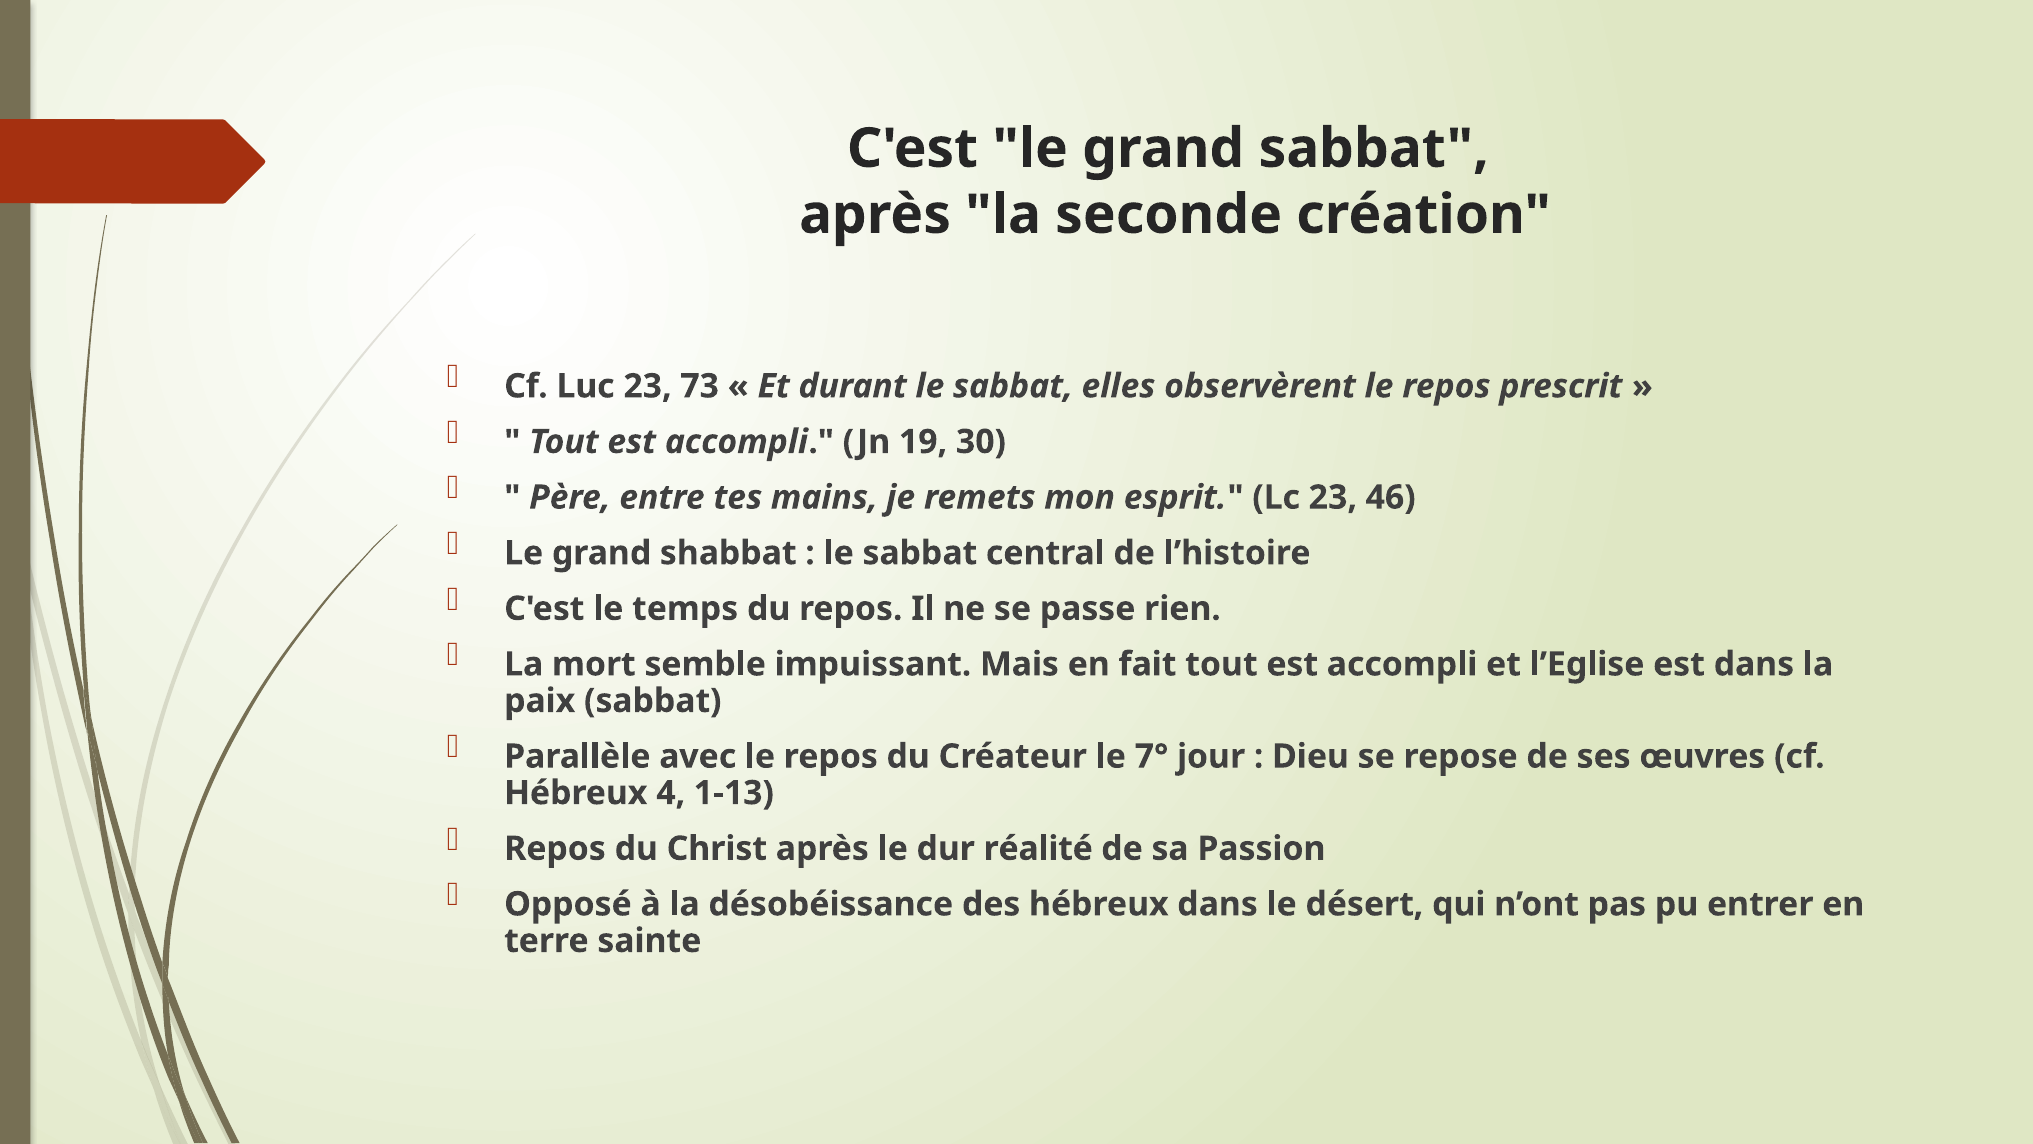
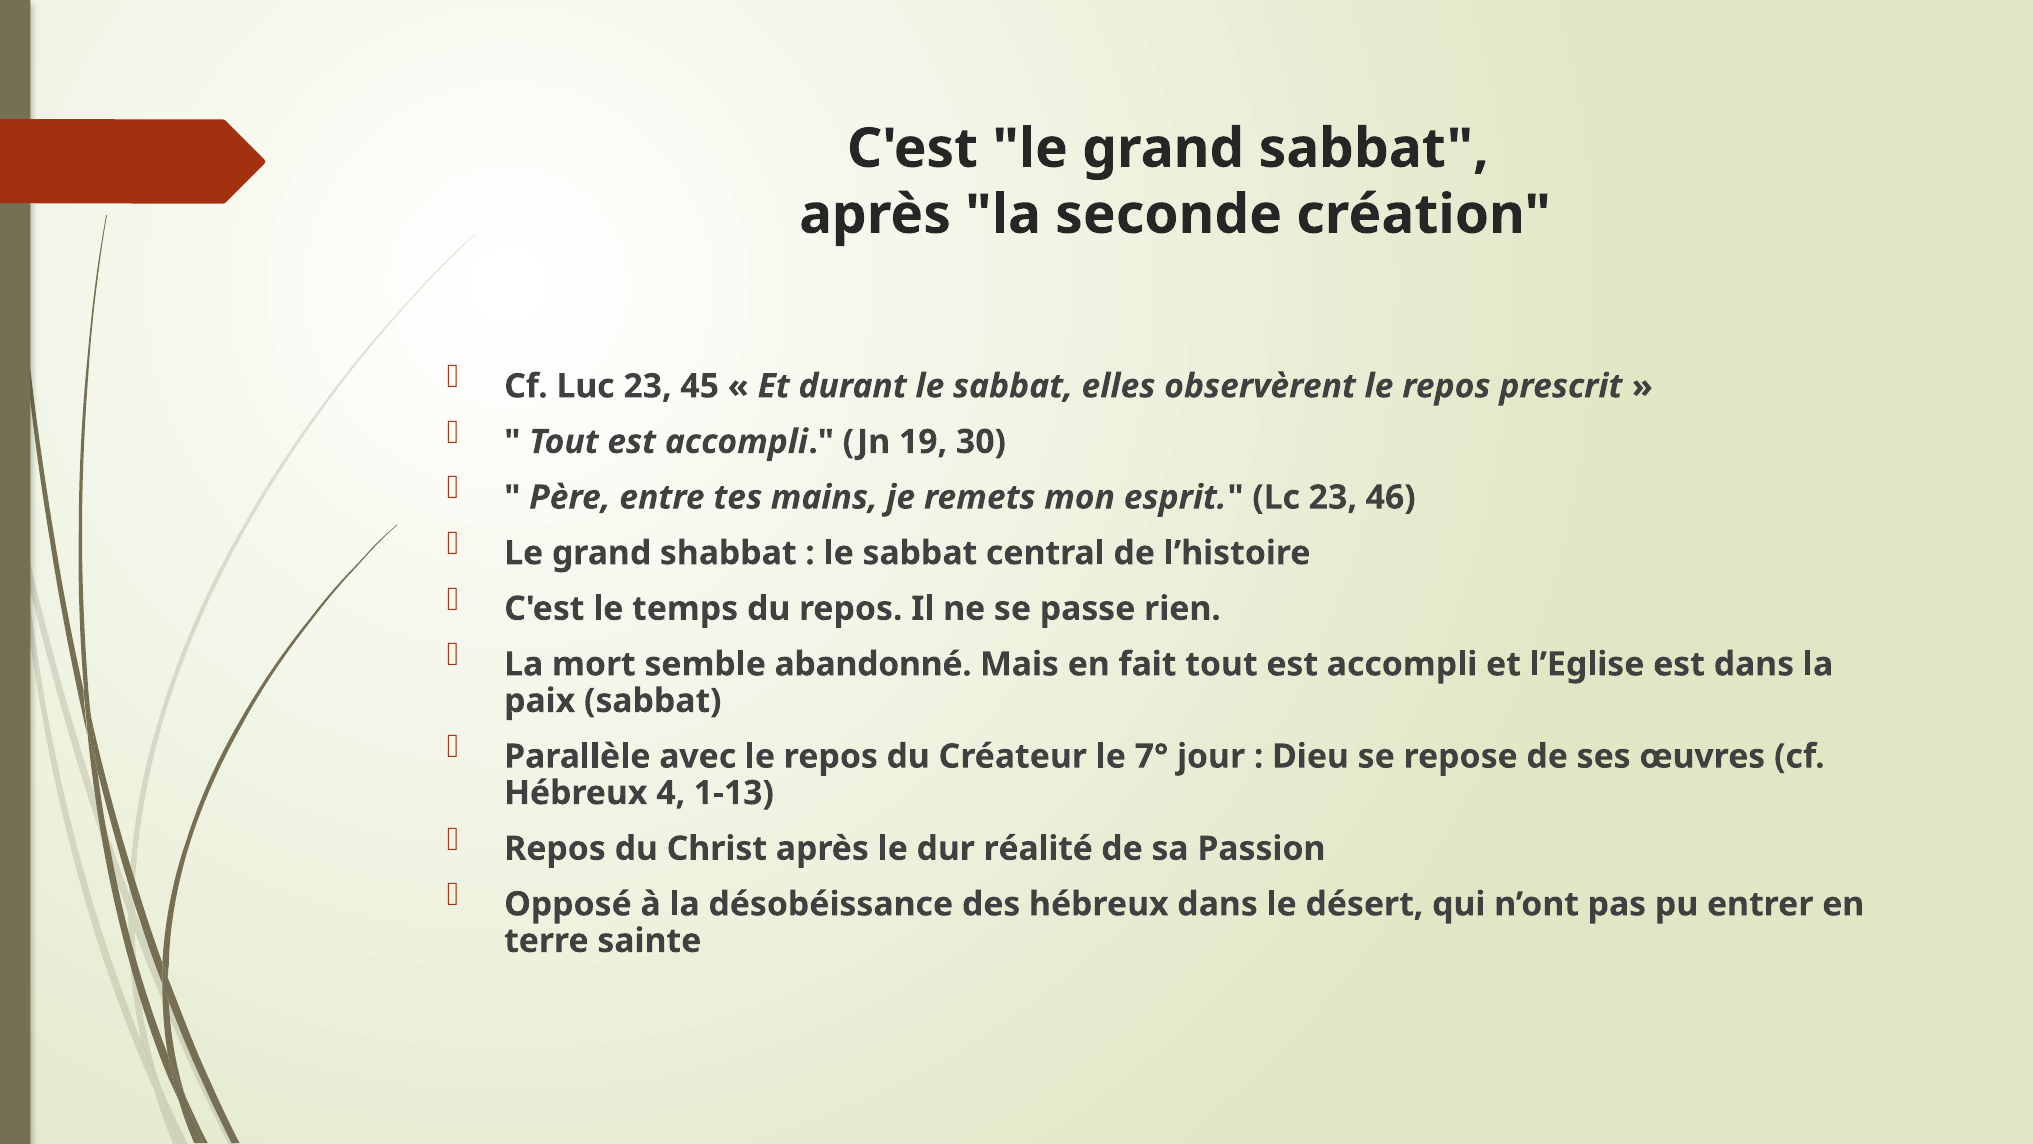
73: 73 -> 45 (700, 386)
impuissant: impuissant -> abandonné (873, 664)
